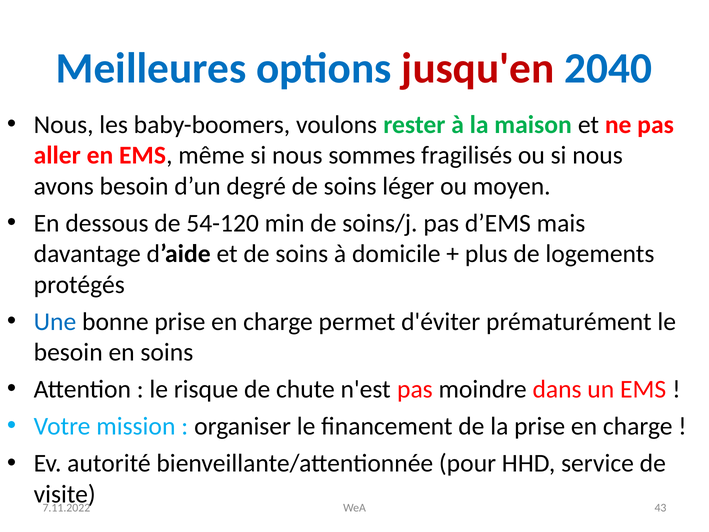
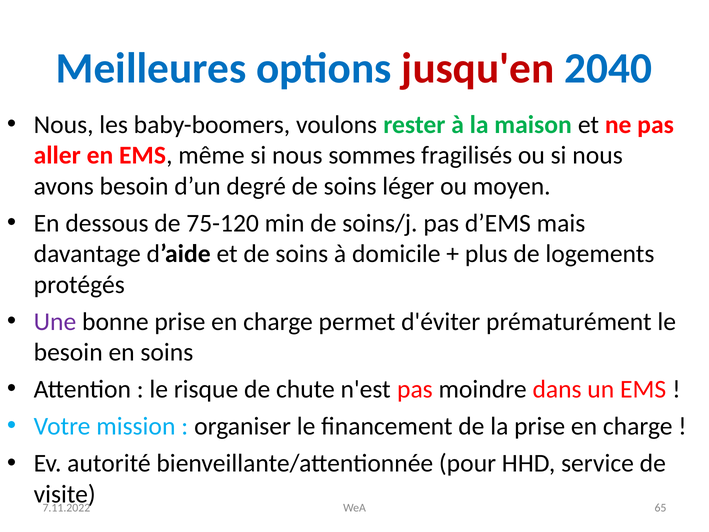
54-120: 54-120 -> 75-120 (223, 223)
Une colour: blue -> purple (55, 321)
43: 43 -> 65 (660, 508)
